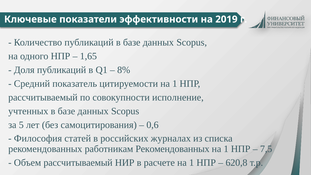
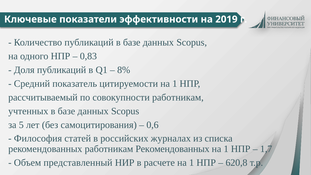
1,65: 1,65 -> 0,83 (88, 56)
совокупности исполнение: исполнение -> работникам (178, 97)
7,5: 7,5 -> 1,7 (266, 149)
Объем рассчитываемый: рассчитываемый -> представленный (78, 163)
